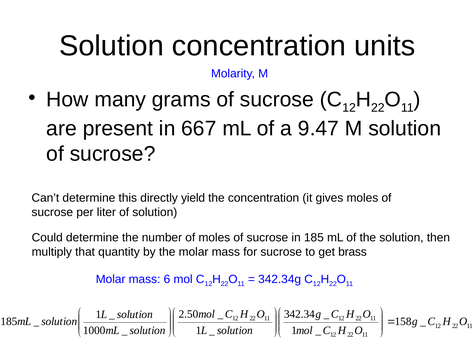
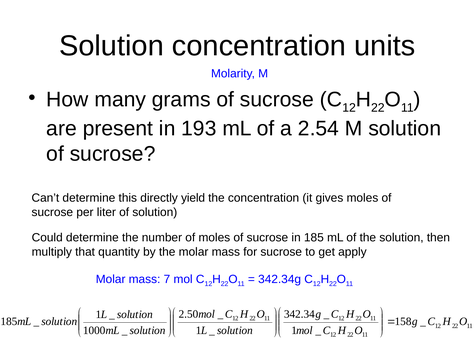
667: 667 -> 193 (199, 128)
9.47: 9.47 -> 2.54 (318, 128)
brass: brass -> apply (352, 252)
6: 6 -> 7 (167, 279)
